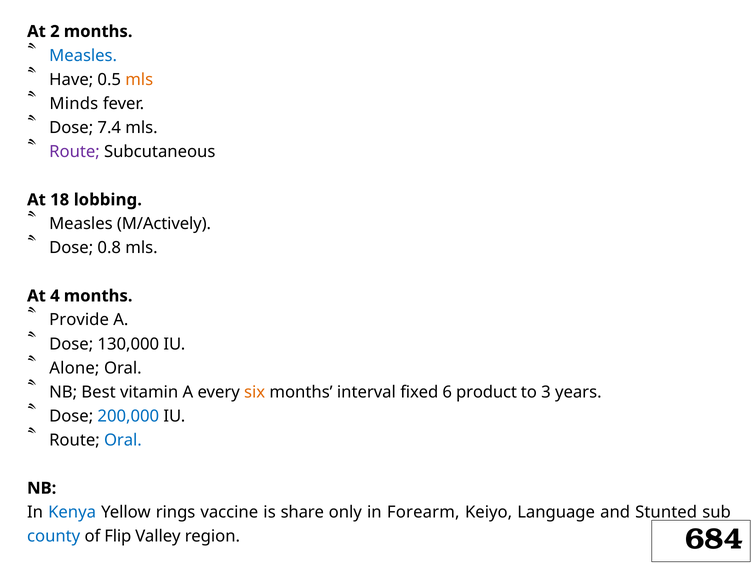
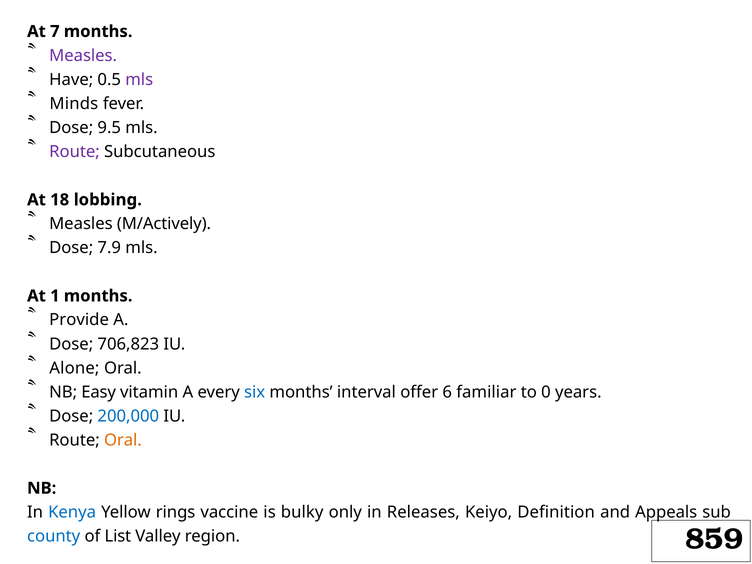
2: 2 -> 7 (55, 31)
Measles colour: blue -> purple (83, 56)
mls colour: orange -> purple (139, 80)
7.4: 7.4 -> 9.5 (109, 128)
0.8: 0.8 -> 7.9 (109, 248)
4: 4 -> 1 (55, 296)
130,000: 130,000 -> 706,823 (128, 344)
Best: Best -> Easy (99, 392)
six colour: orange -> blue (255, 392)
fixed: fixed -> offer (419, 392)
product: product -> familiar (486, 392)
3: 3 -> 0 (546, 392)
Oral colour: blue -> orange (123, 440)
share: share -> bulky (302, 512)
Forearm: Forearm -> Releases (423, 512)
Language: Language -> Definition (556, 512)
Stunted: Stunted -> Appeals (666, 512)
Flip: Flip -> List (118, 536)
684: 684 -> 859 (714, 539)
